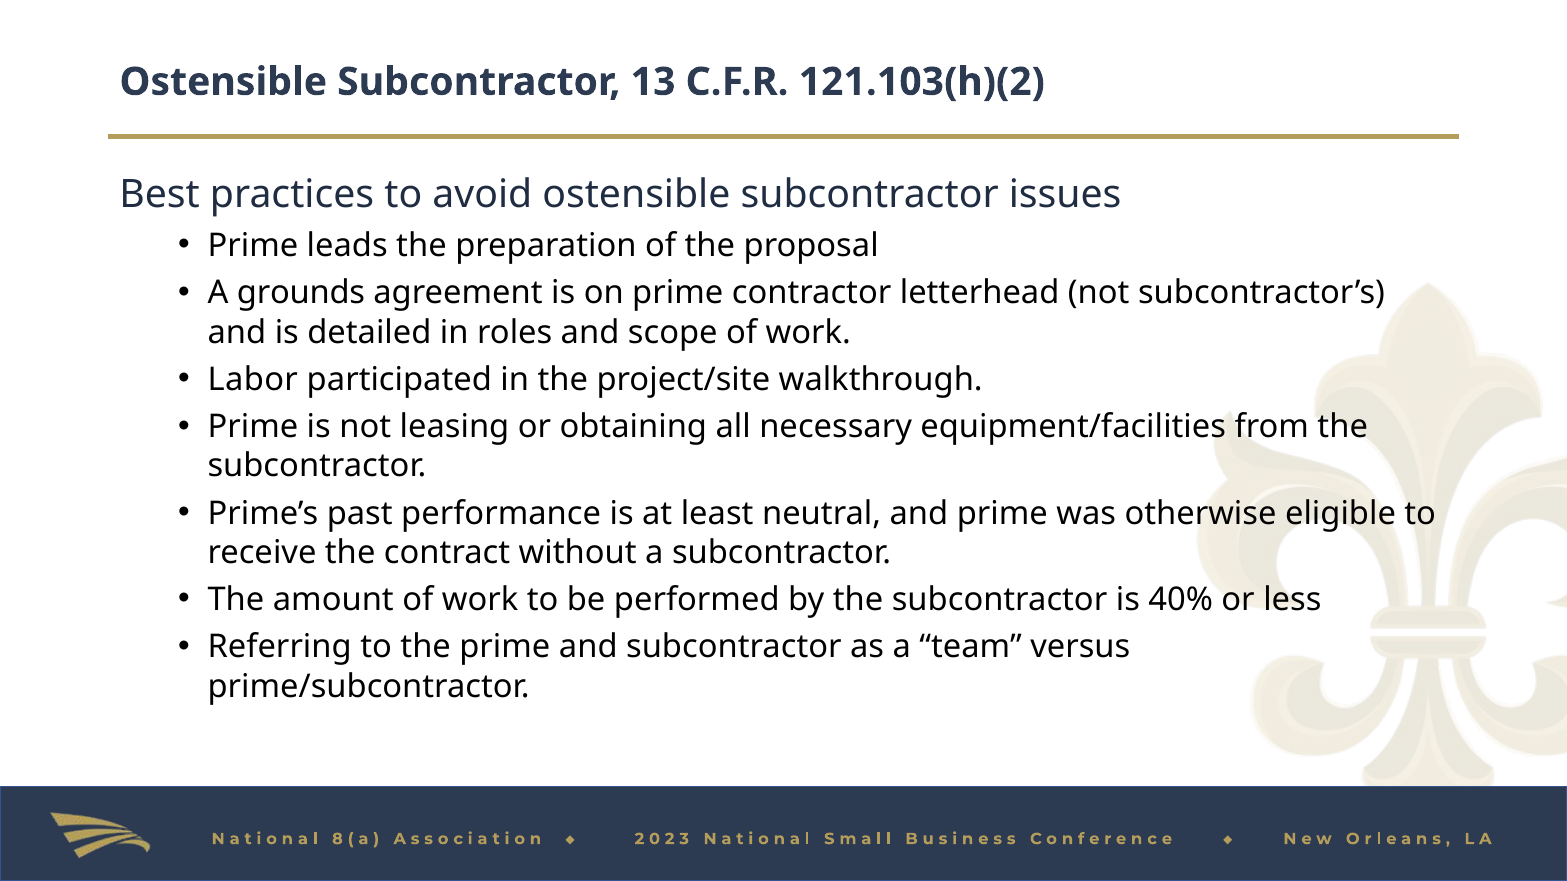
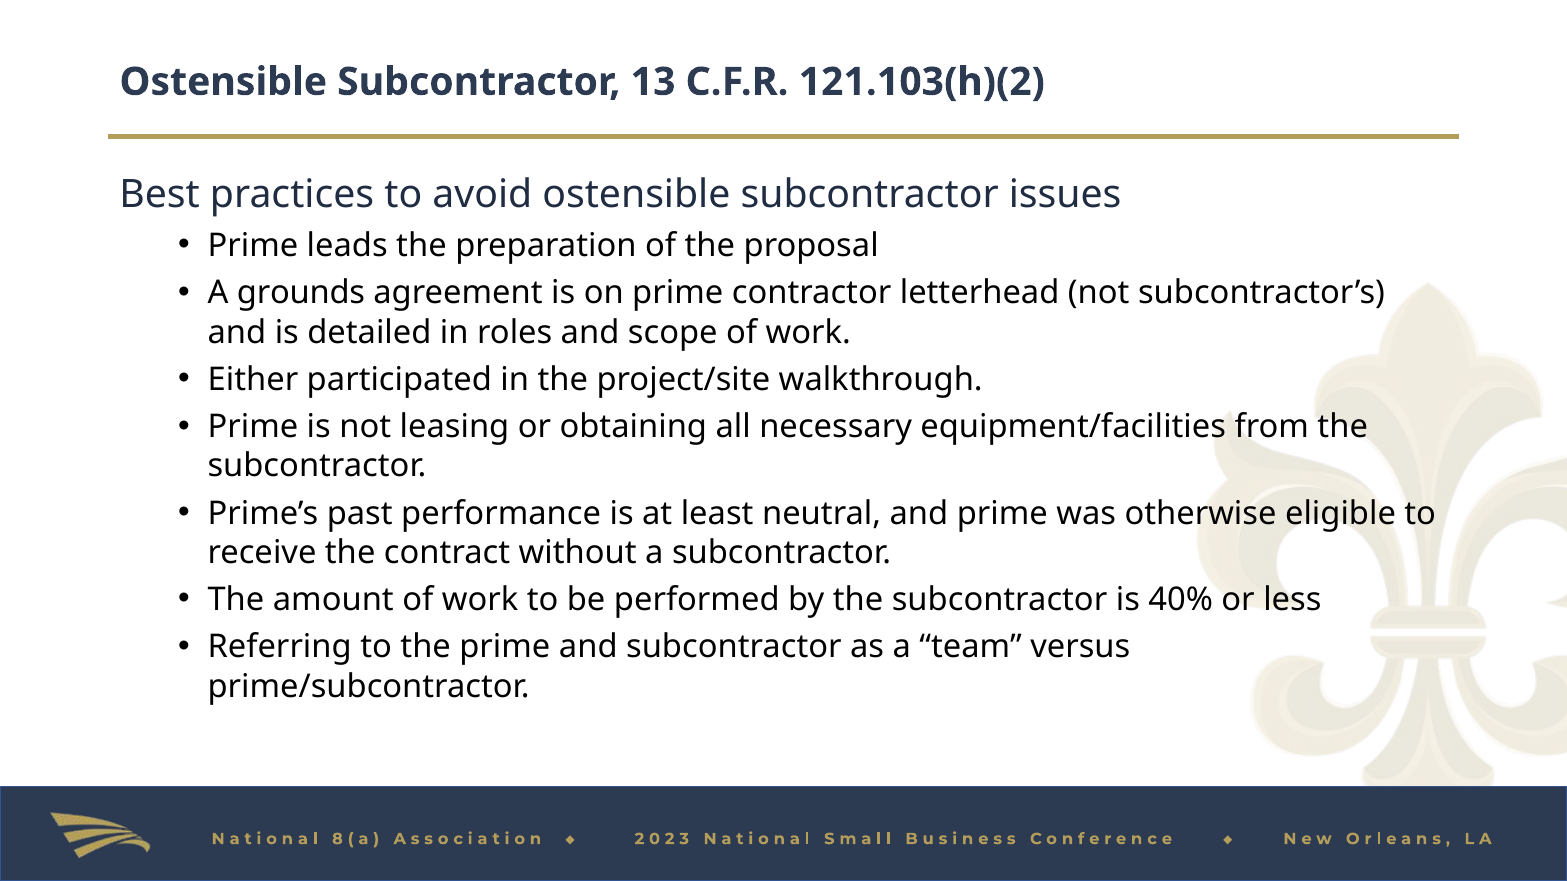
Labor: Labor -> Either (253, 380)
